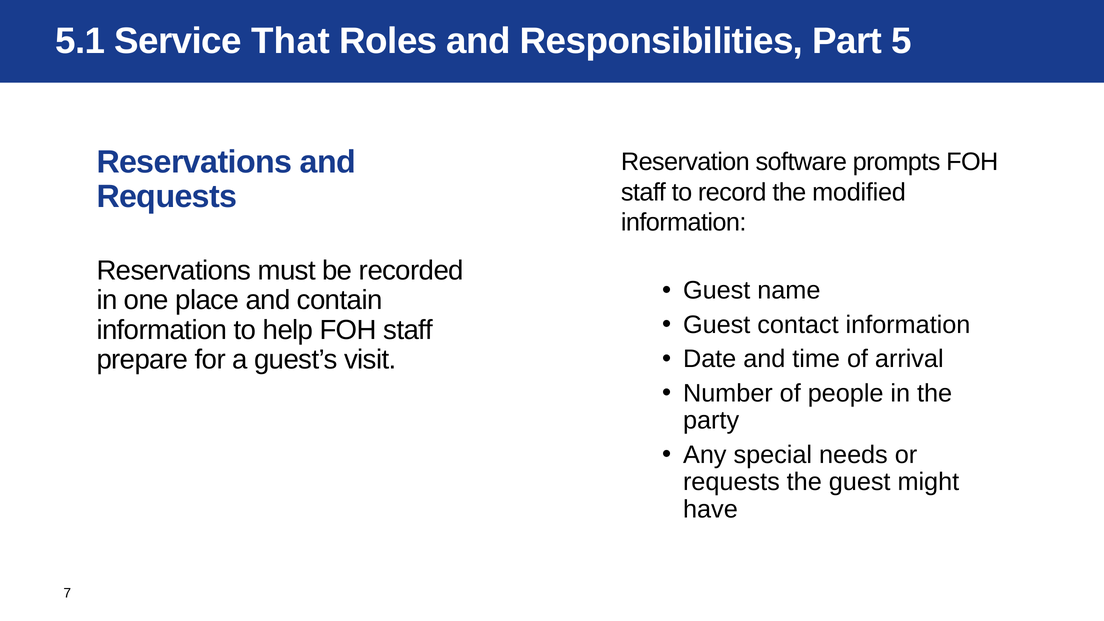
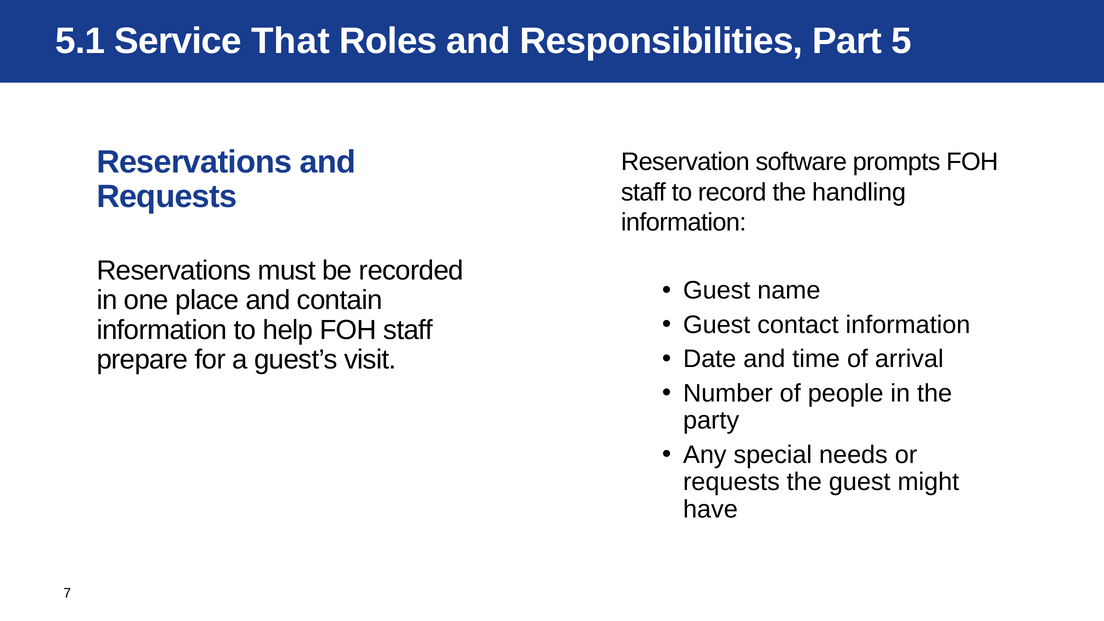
modified: modified -> handling (859, 192)
